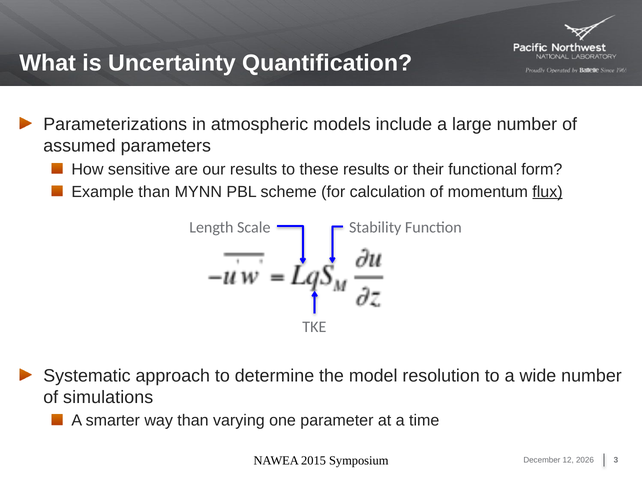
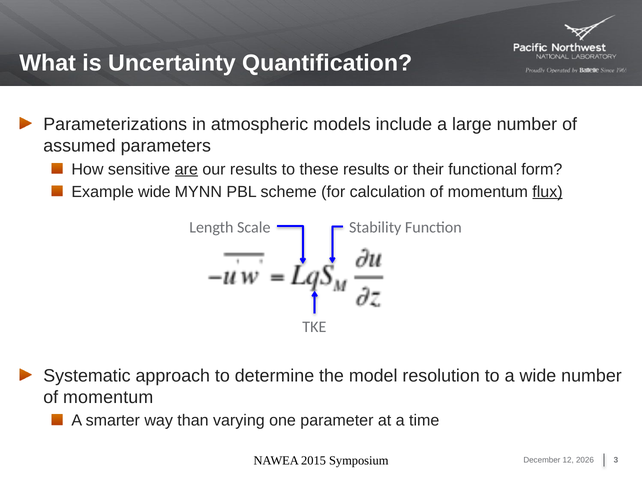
are underline: none -> present (186, 169)
Example than: than -> wide (154, 192)
simulations: simulations -> momentum (108, 397)
